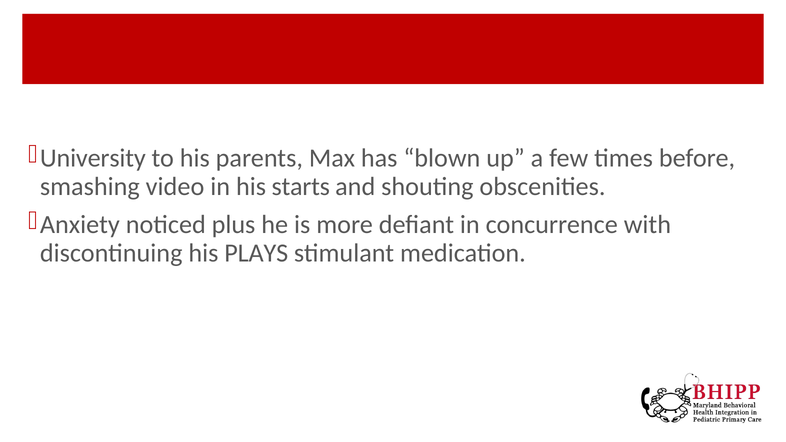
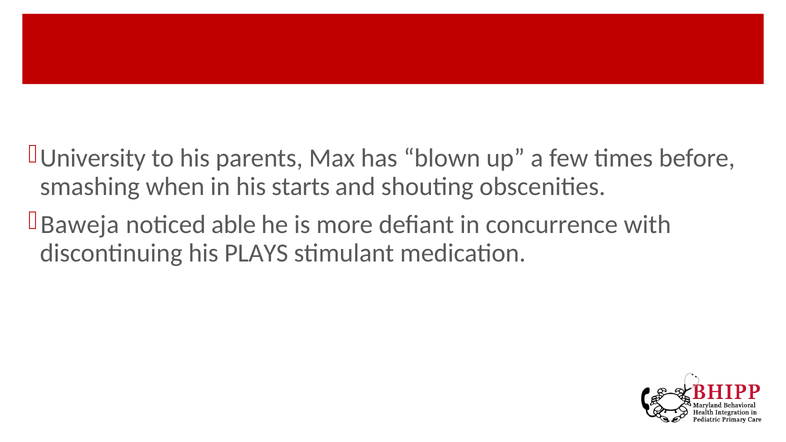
video: video -> when (175, 187)
Anxiety: Anxiety -> Baweja (80, 225)
plus: plus -> able (234, 225)
